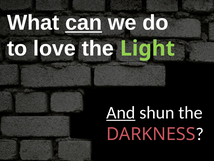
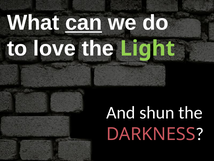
And underline: present -> none (121, 112)
